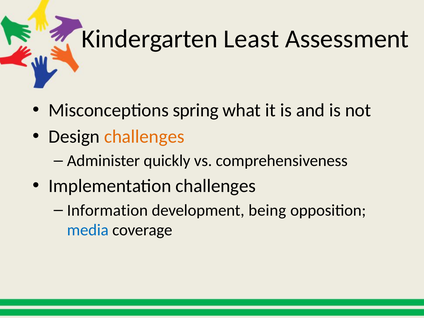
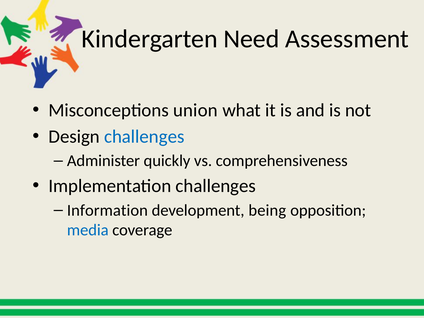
Least: Least -> Need (251, 39)
spring: spring -> union (195, 110)
challenges colour: orange -> blue (144, 137)
